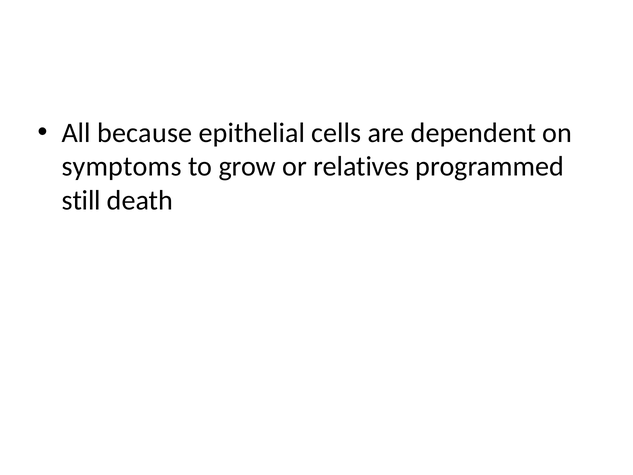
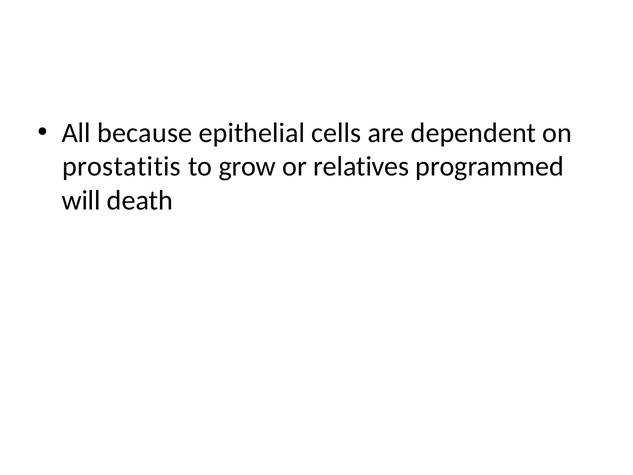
symptoms: symptoms -> prostatitis (122, 167)
still: still -> will (81, 200)
